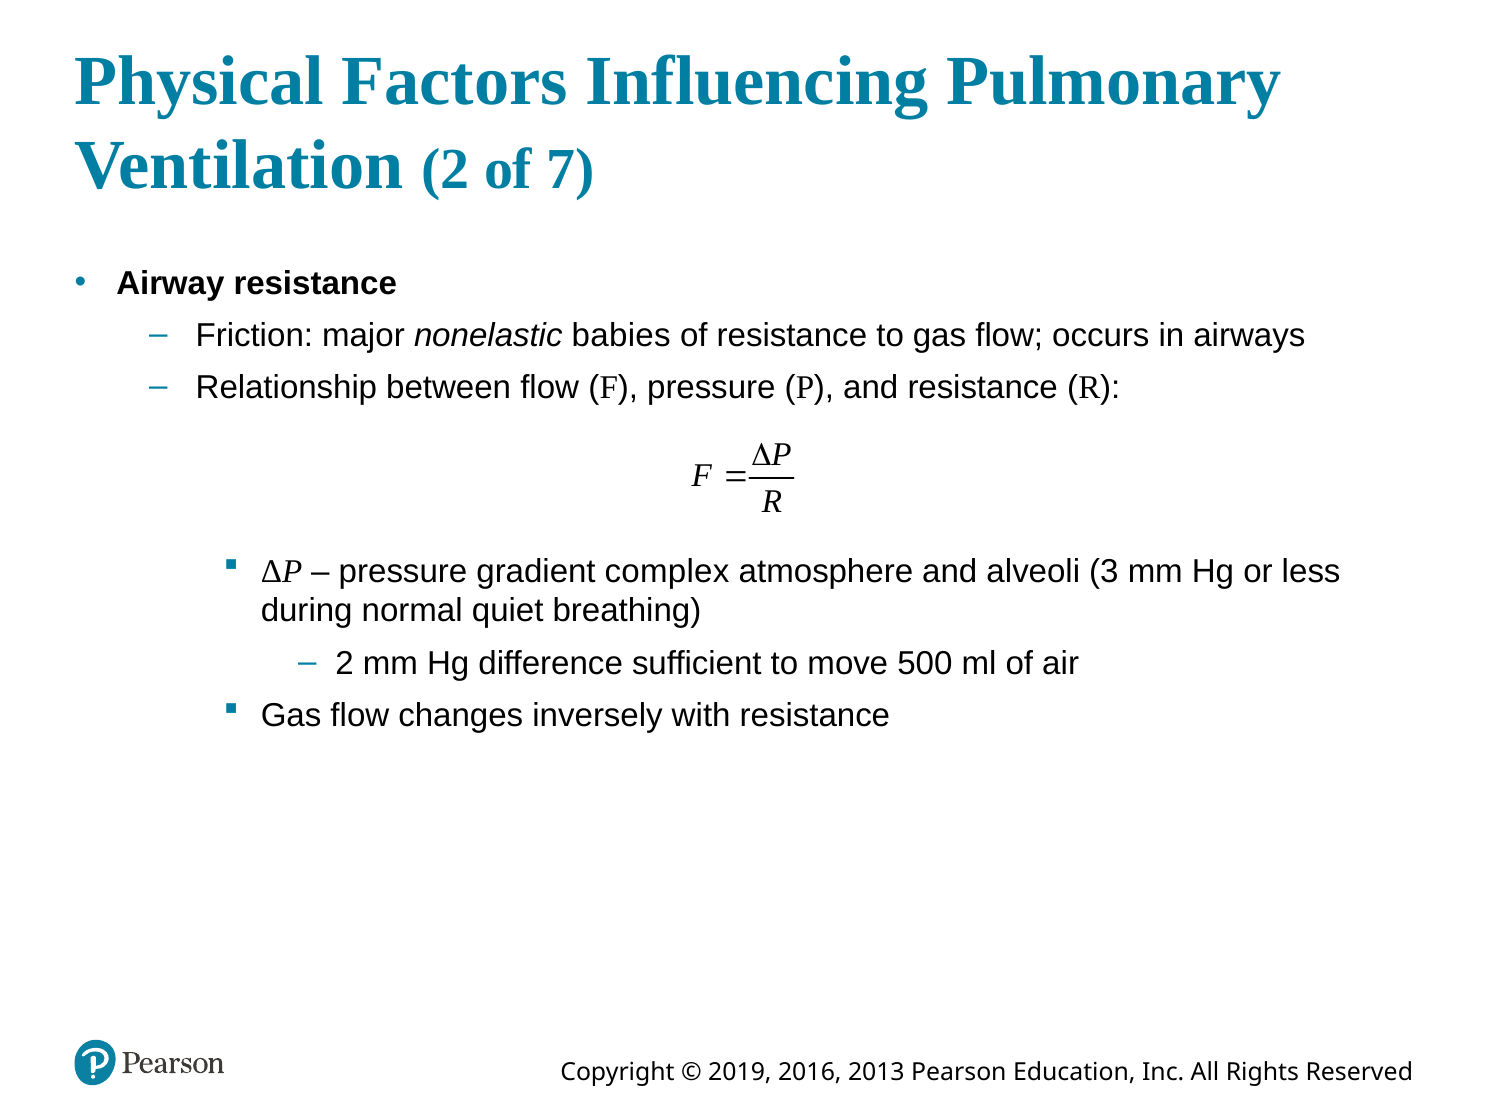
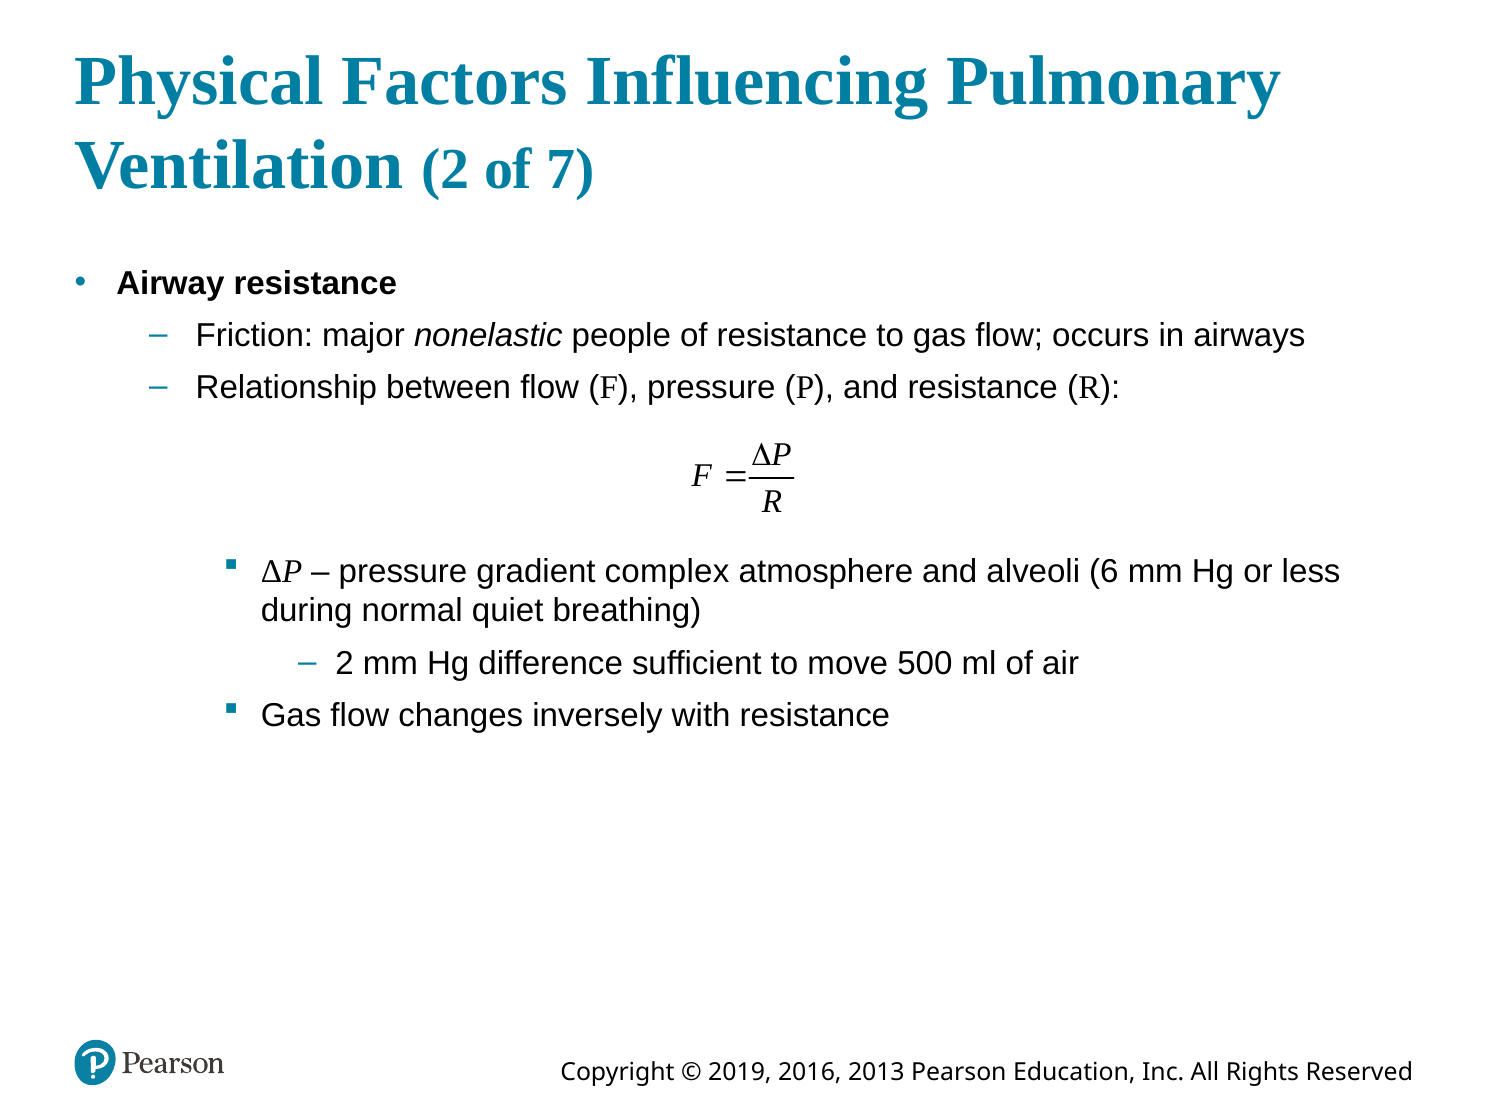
babies: babies -> people (621, 336)
3: 3 -> 6 (1104, 571)
